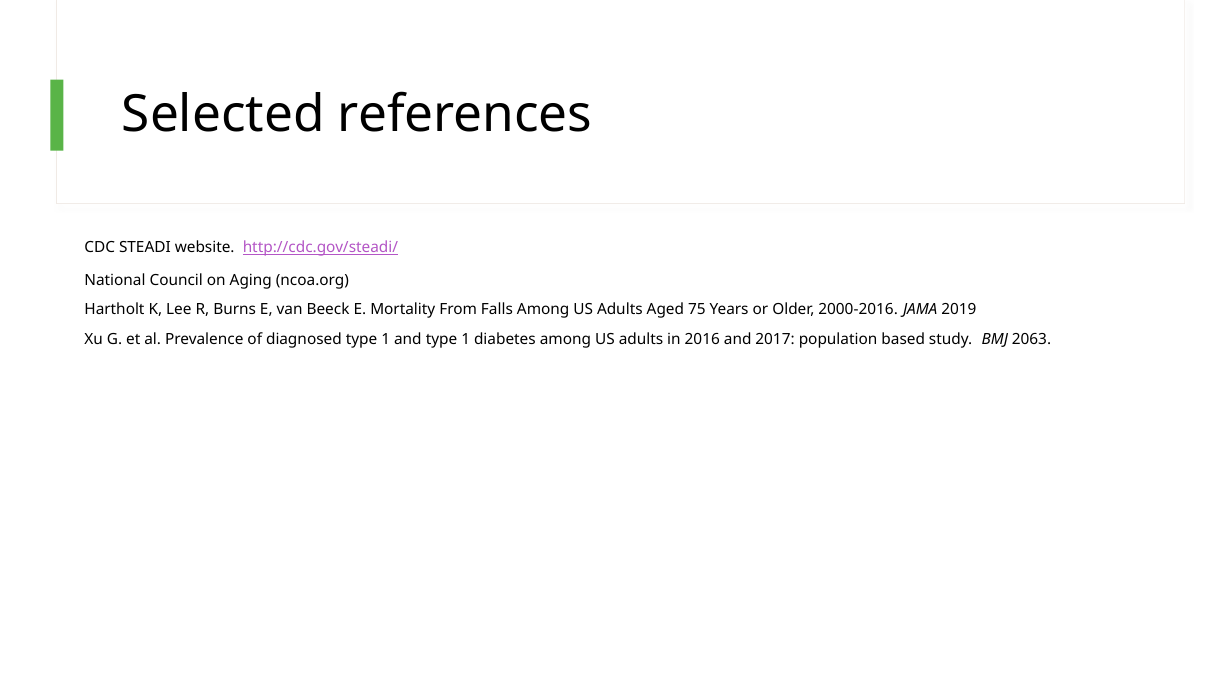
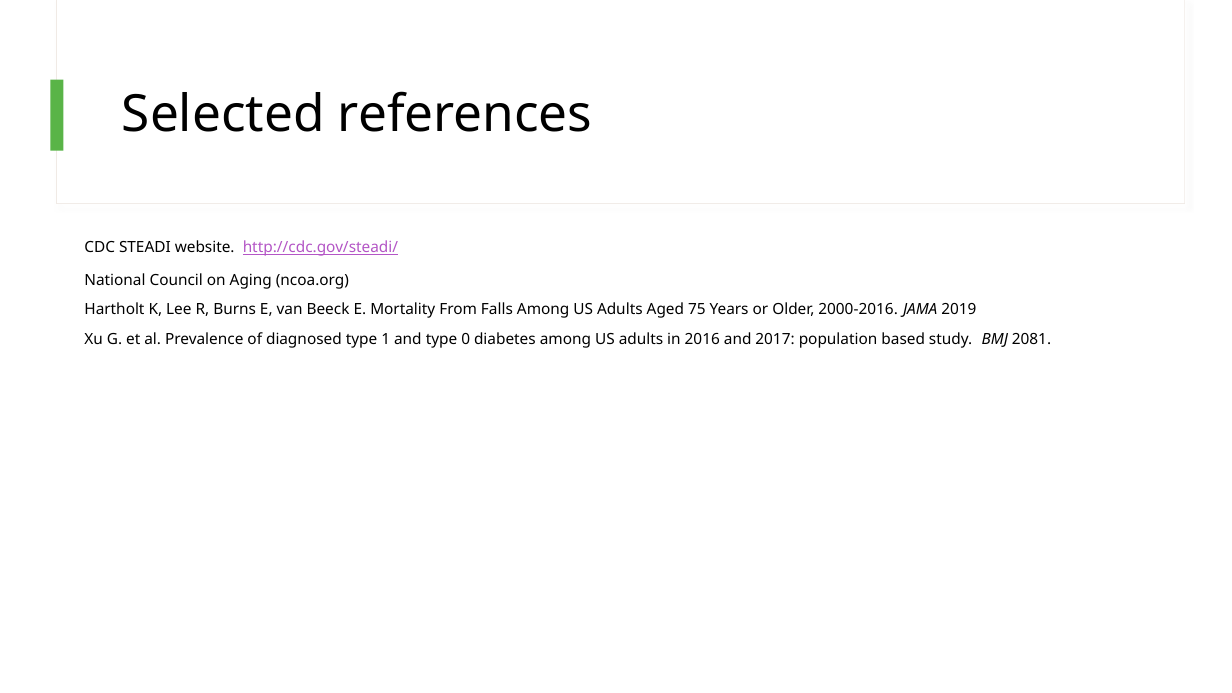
and type 1: 1 -> 0 (466, 340)
2063: 2063 -> 2081 (1032, 340)
